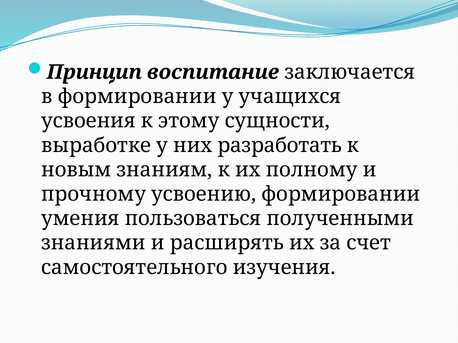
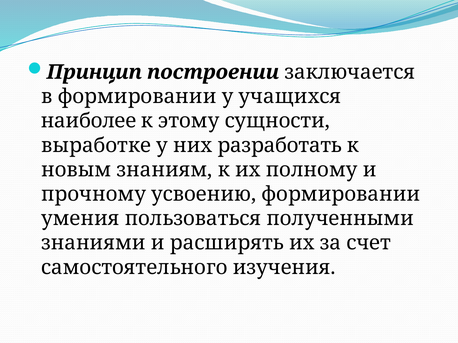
воспитание: воспитание -> построении (213, 72)
усвоения: усвоения -> наиболее (89, 121)
